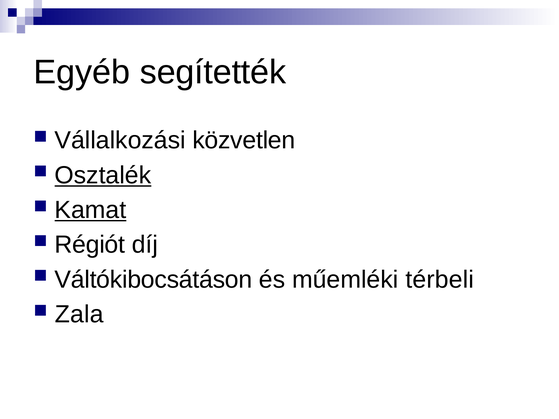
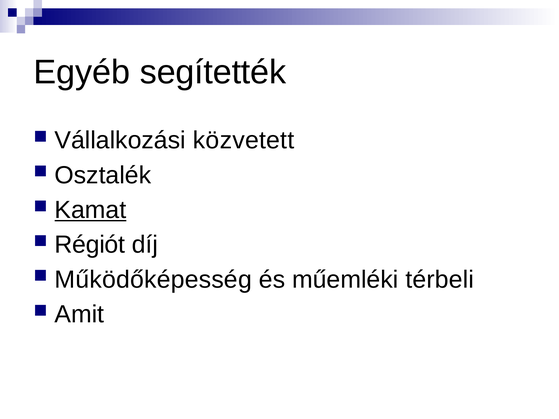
közvetlen: közvetlen -> közvetett (244, 141)
Osztalék underline: present -> none (103, 175)
Váltókibocsátáson: Váltókibocsátáson -> Működőképesség (153, 280)
Zala: Zala -> Amit (79, 315)
